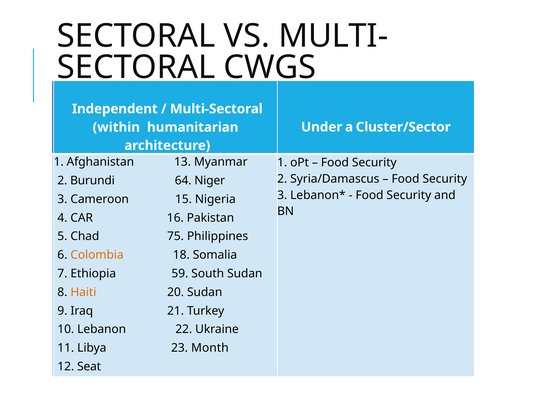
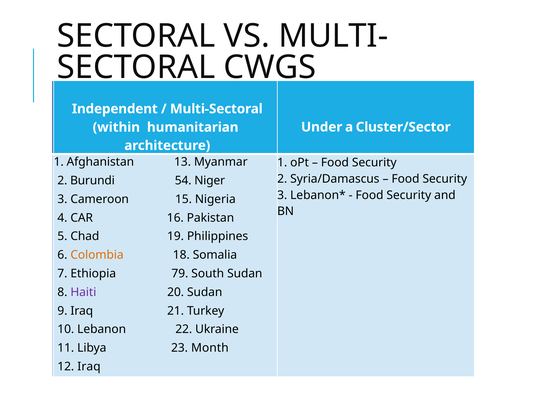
64: 64 -> 54 (183, 180)
75: 75 -> 19 (175, 236)
59: 59 -> 79 (180, 273)
Haiti colour: orange -> purple (83, 292)
12 Seat: Seat -> Iraq (89, 366)
